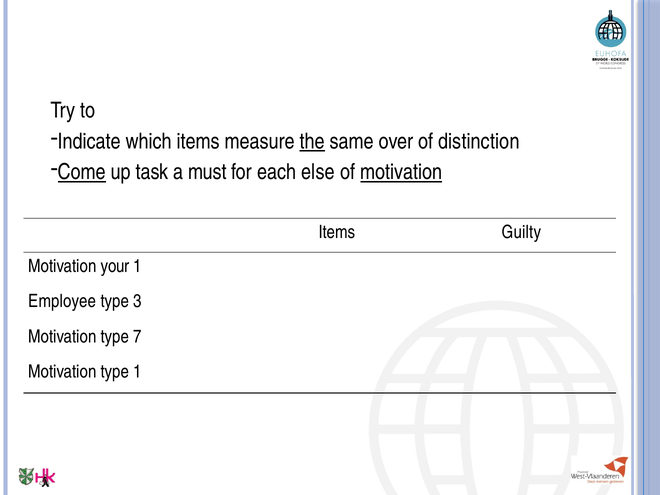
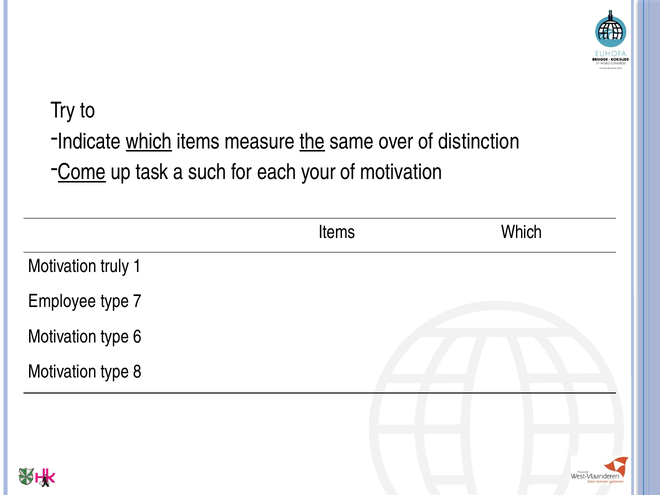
which underline: none -> present (149, 141)
must: must -> such (207, 172)
else: else -> your (318, 172)
motivation underline: present -> none (401, 172)
Items Guilty: Guilty -> Which (522, 232)
your: your -> truly (115, 266)
3: 3 -> 7 (138, 301)
7: 7 -> 6 (138, 337)
type 1: 1 -> 8 (138, 372)
